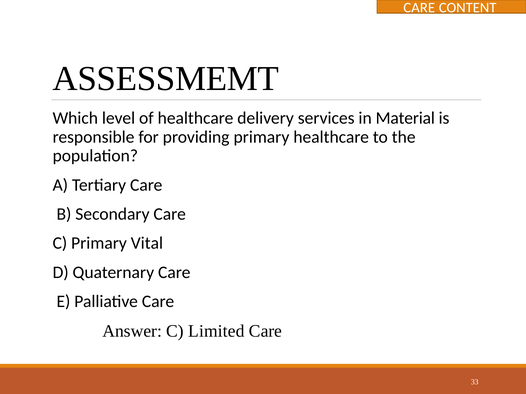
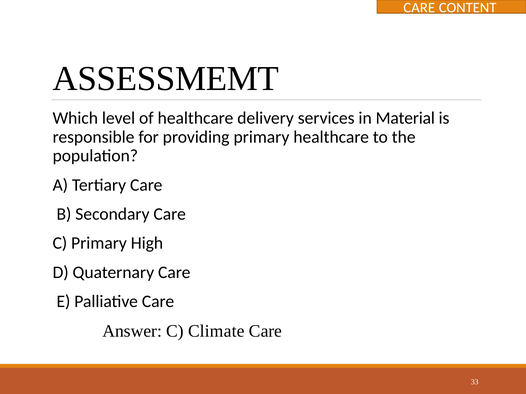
Vital: Vital -> High (147, 244)
Limited: Limited -> Climate (216, 332)
